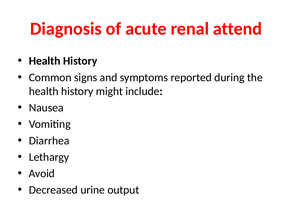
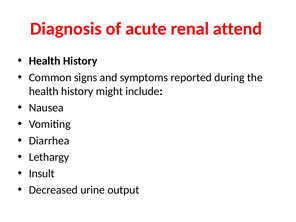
Avoid: Avoid -> Insult (42, 174)
